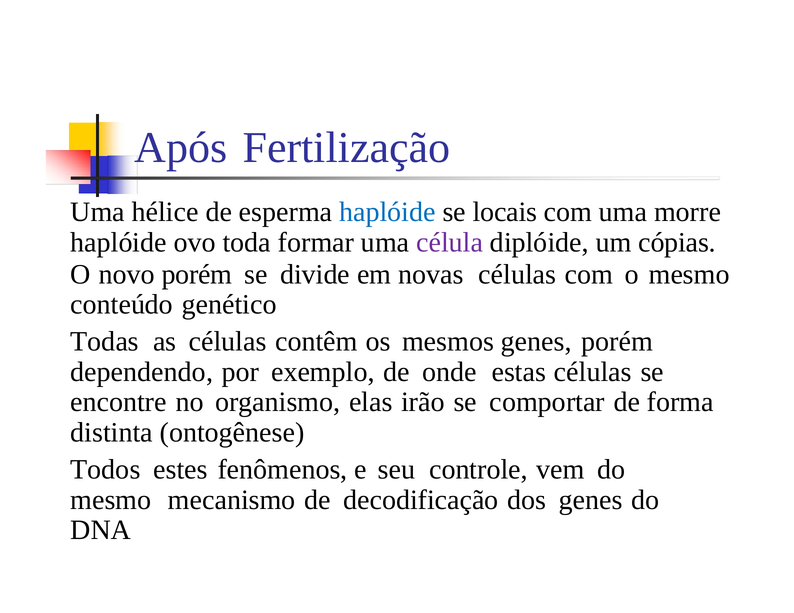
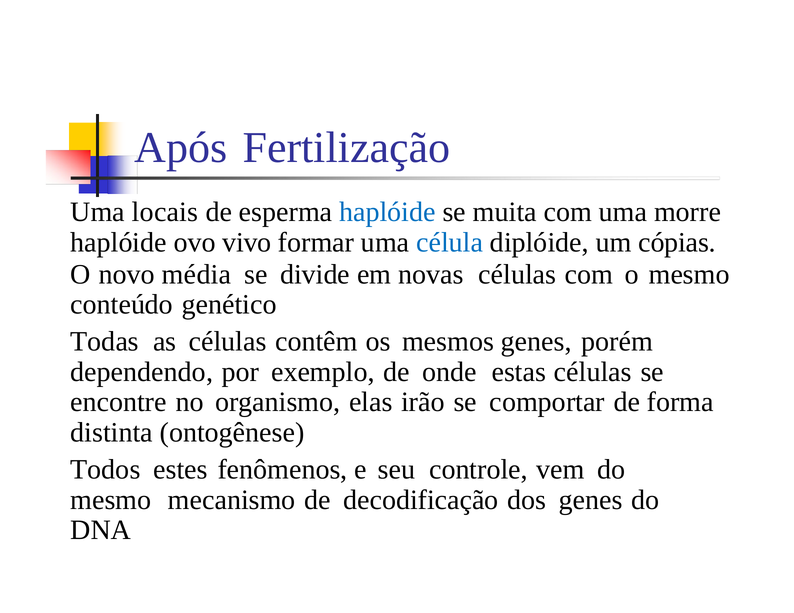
hélice: hélice -> locais (165, 212)
locais: locais -> muita (505, 212)
toda: toda -> vivo (247, 243)
célula colour: purple -> blue (450, 243)
novo porém: porém -> média (197, 275)
